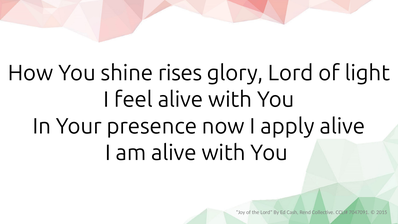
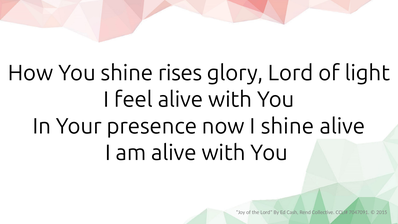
I apply: apply -> shine (287, 126)
